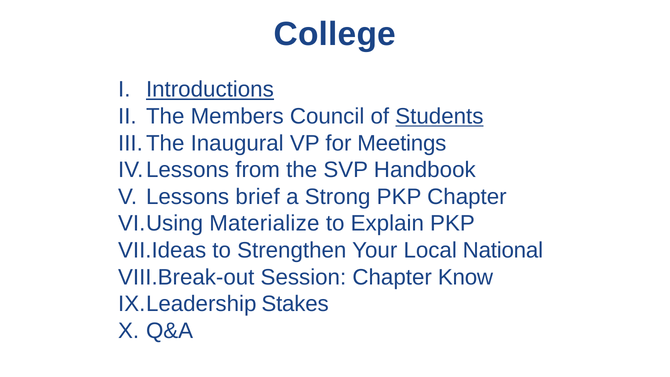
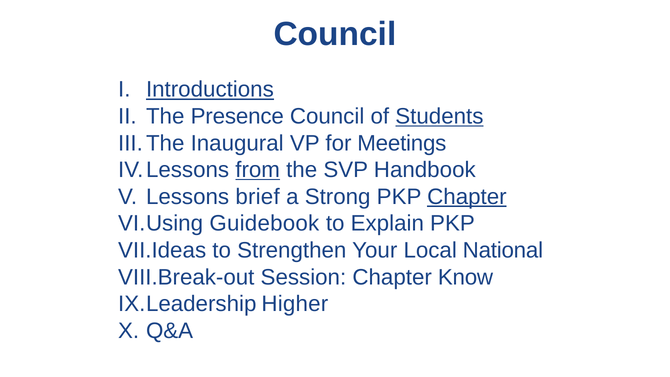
College: College -> Council (335, 34)
Members: Members -> Presence (237, 116)
from underline: none -> present (258, 170)
Chapter underline: none -> present (467, 197)
Materialize: Materialize -> Guidebook (264, 223)
Stakes: Stakes -> Higher (295, 304)
